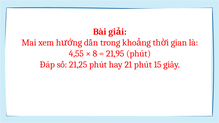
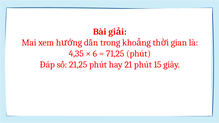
4,55: 4,55 -> 4,35 (76, 54)
8: 8 -> 6 (95, 54)
21,95: 21,95 -> 71,25 (115, 54)
